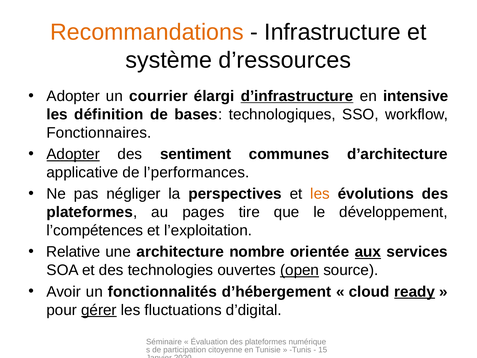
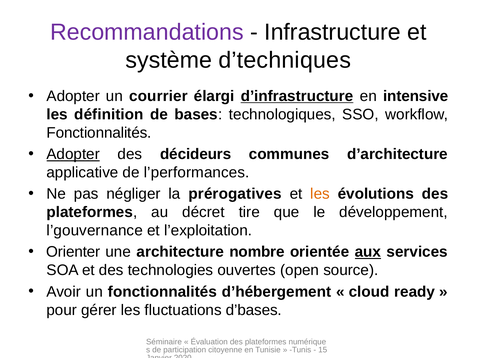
Recommandations colour: orange -> purple (147, 32)
d’ressources: d’ressources -> d’techniques (285, 60)
Fonctionnaires: Fonctionnaires -> Fonctionnalités (99, 133)
sentiment: sentiment -> décideurs (196, 154)
perspectives: perspectives -> prérogatives (235, 194)
pages: pages -> décret (203, 212)
l’compétences: l’compétences -> l’gouvernance (95, 230)
Relative: Relative -> Orienter (73, 252)
open underline: present -> none (300, 270)
ready underline: present -> none (415, 291)
gérer underline: present -> none (99, 310)
d’digital: d’digital -> d’bases (254, 310)
